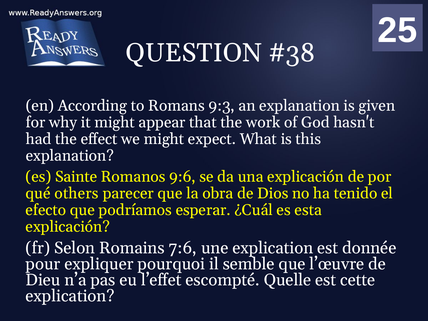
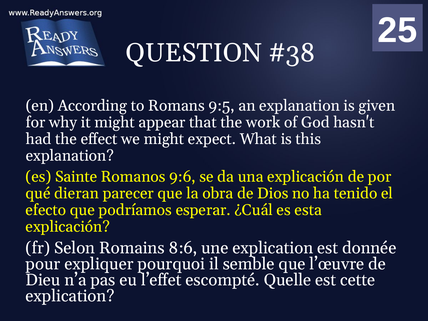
9:3: 9:3 -> 9:5 (222, 106)
others: others -> dieran (77, 194)
7:6: 7:6 -> 8:6 (183, 248)
